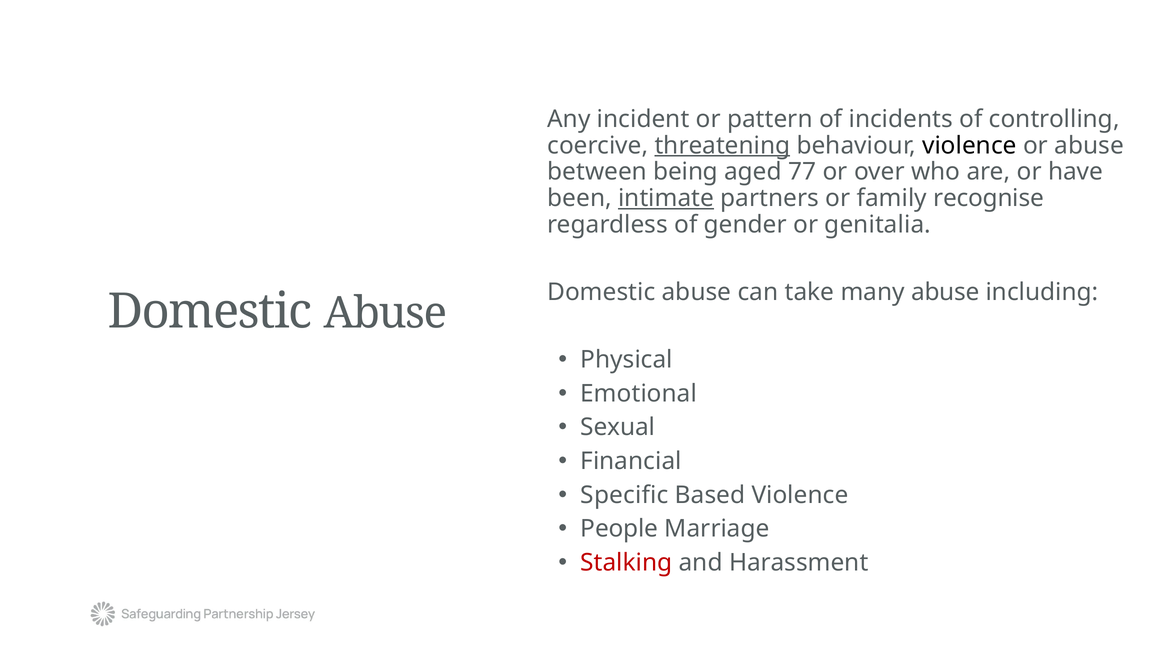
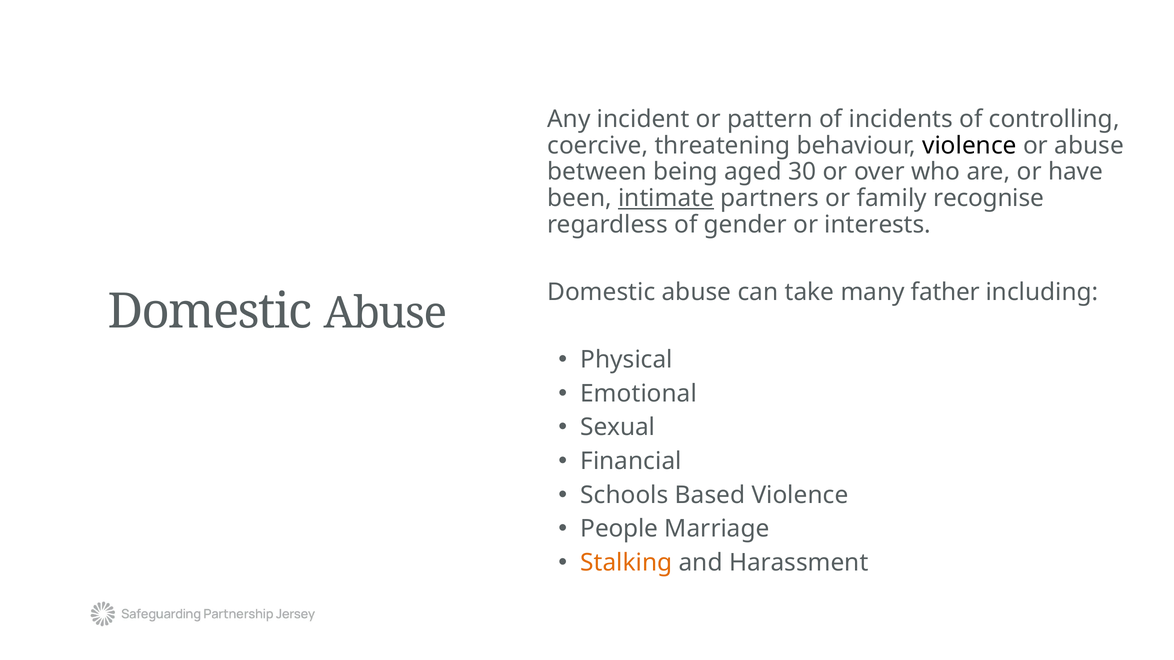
threatening underline: present -> none (722, 146)
77: 77 -> 30 (802, 172)
genitalia: genitalia -> interests (878, 225)
many abuse: abuse -> father (945, 292)
Specific: Specific -> Schools (624, 495)
Stalking colour: red -> orange (626, 563)
